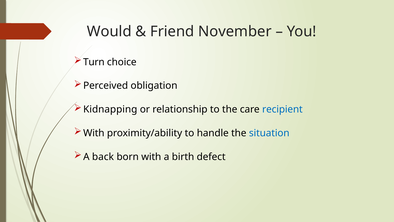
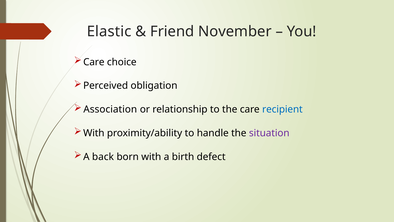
Would: Would -> Elastic (109, 32)
Turn: Turn -> Care (94, 62)
Kidnapping: Kidnapping -> Association (110, 109)
situation colour: blue -> purple (269, 133)
